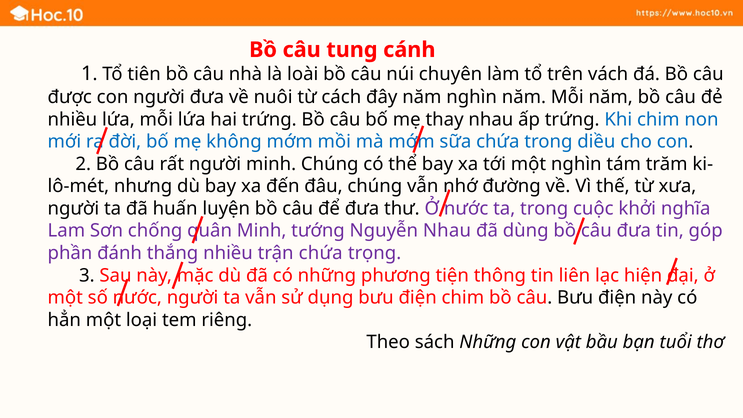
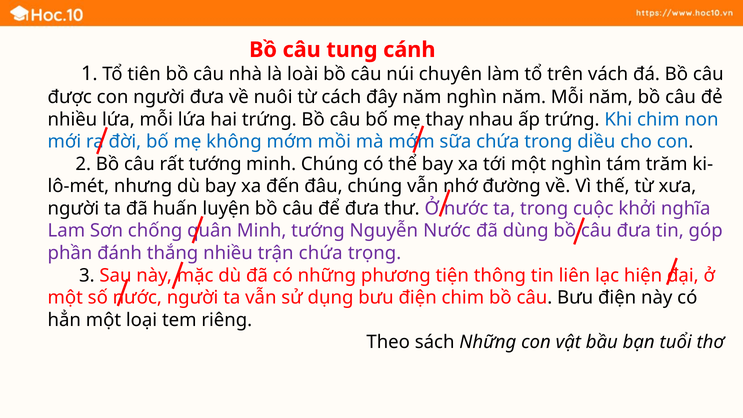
rất người: người -> tướng (215, 164)
Nguyễn Nhau: Nhau -> Nước (447, 231)
